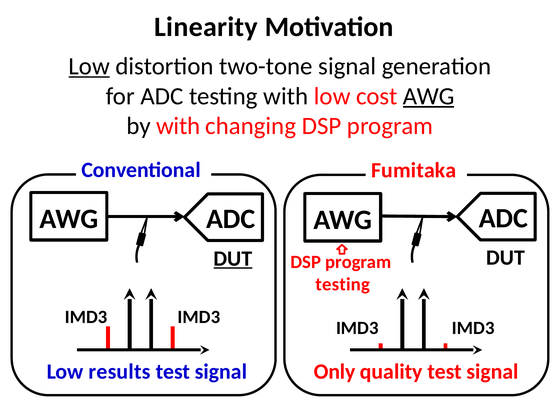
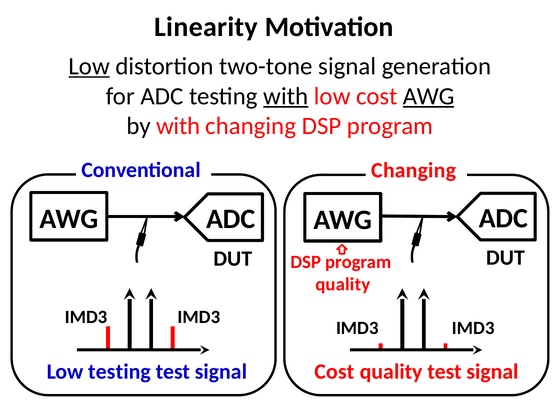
with underline: none -> present (286, 96)
Fumitaka: Fumitaka -> Changing (414, 170)
DUT underline: present -> none (233, 259)
testing: testing -> quality (343, 284)
Low results: results -> testing (120, 372)
Only: Only -> Cost (334, 372)
